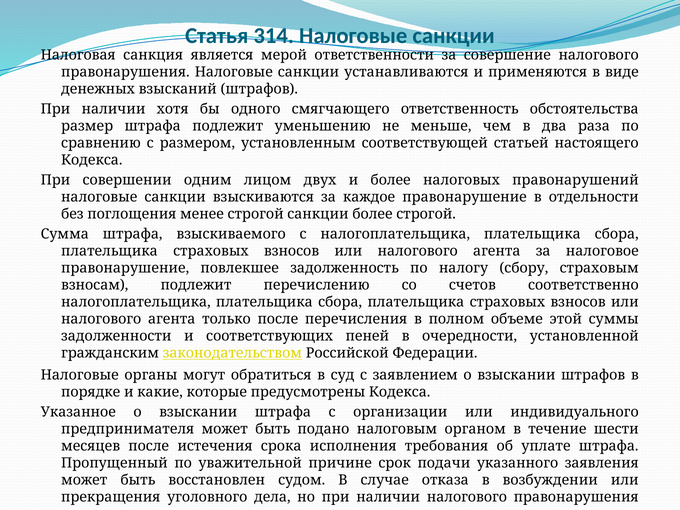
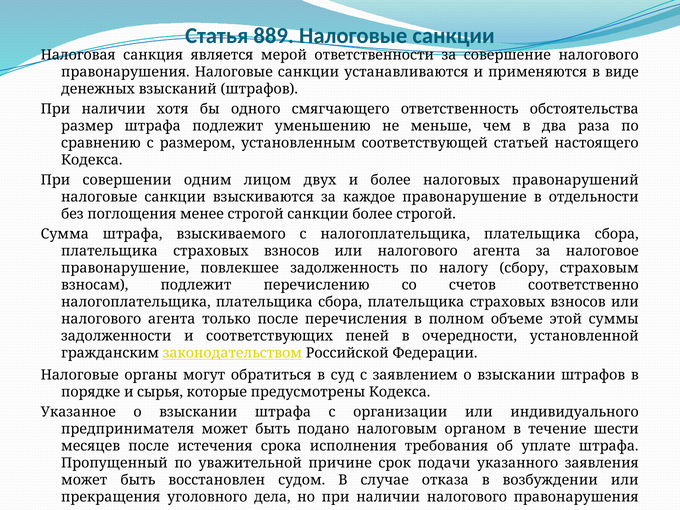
314: 314 -> 889 (274, 36)
какие: какие -> сырья (160, 392)
